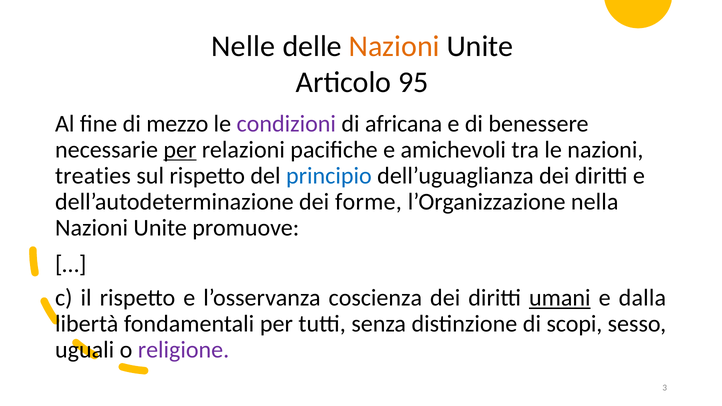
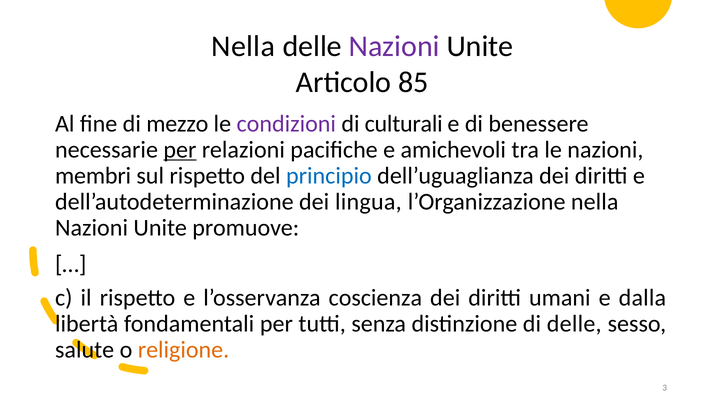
Nelle: Nelle -> Nella (243, 46)
Nazioni colour: orange -> purple (394, 46)
95: 95 -> 85 (413, 82)
africana: africana -> culturali (404, 124)
treaties: treaties -> membri (93, 176)
forme: forme -> lingua (368, 202)
umani underline: present -> none (560, 298)
di scopi: scopi -> delle (574, 324)
uguali: uguali -> salute (85, 350)
religione colour: purple -> orange (184, 350)
